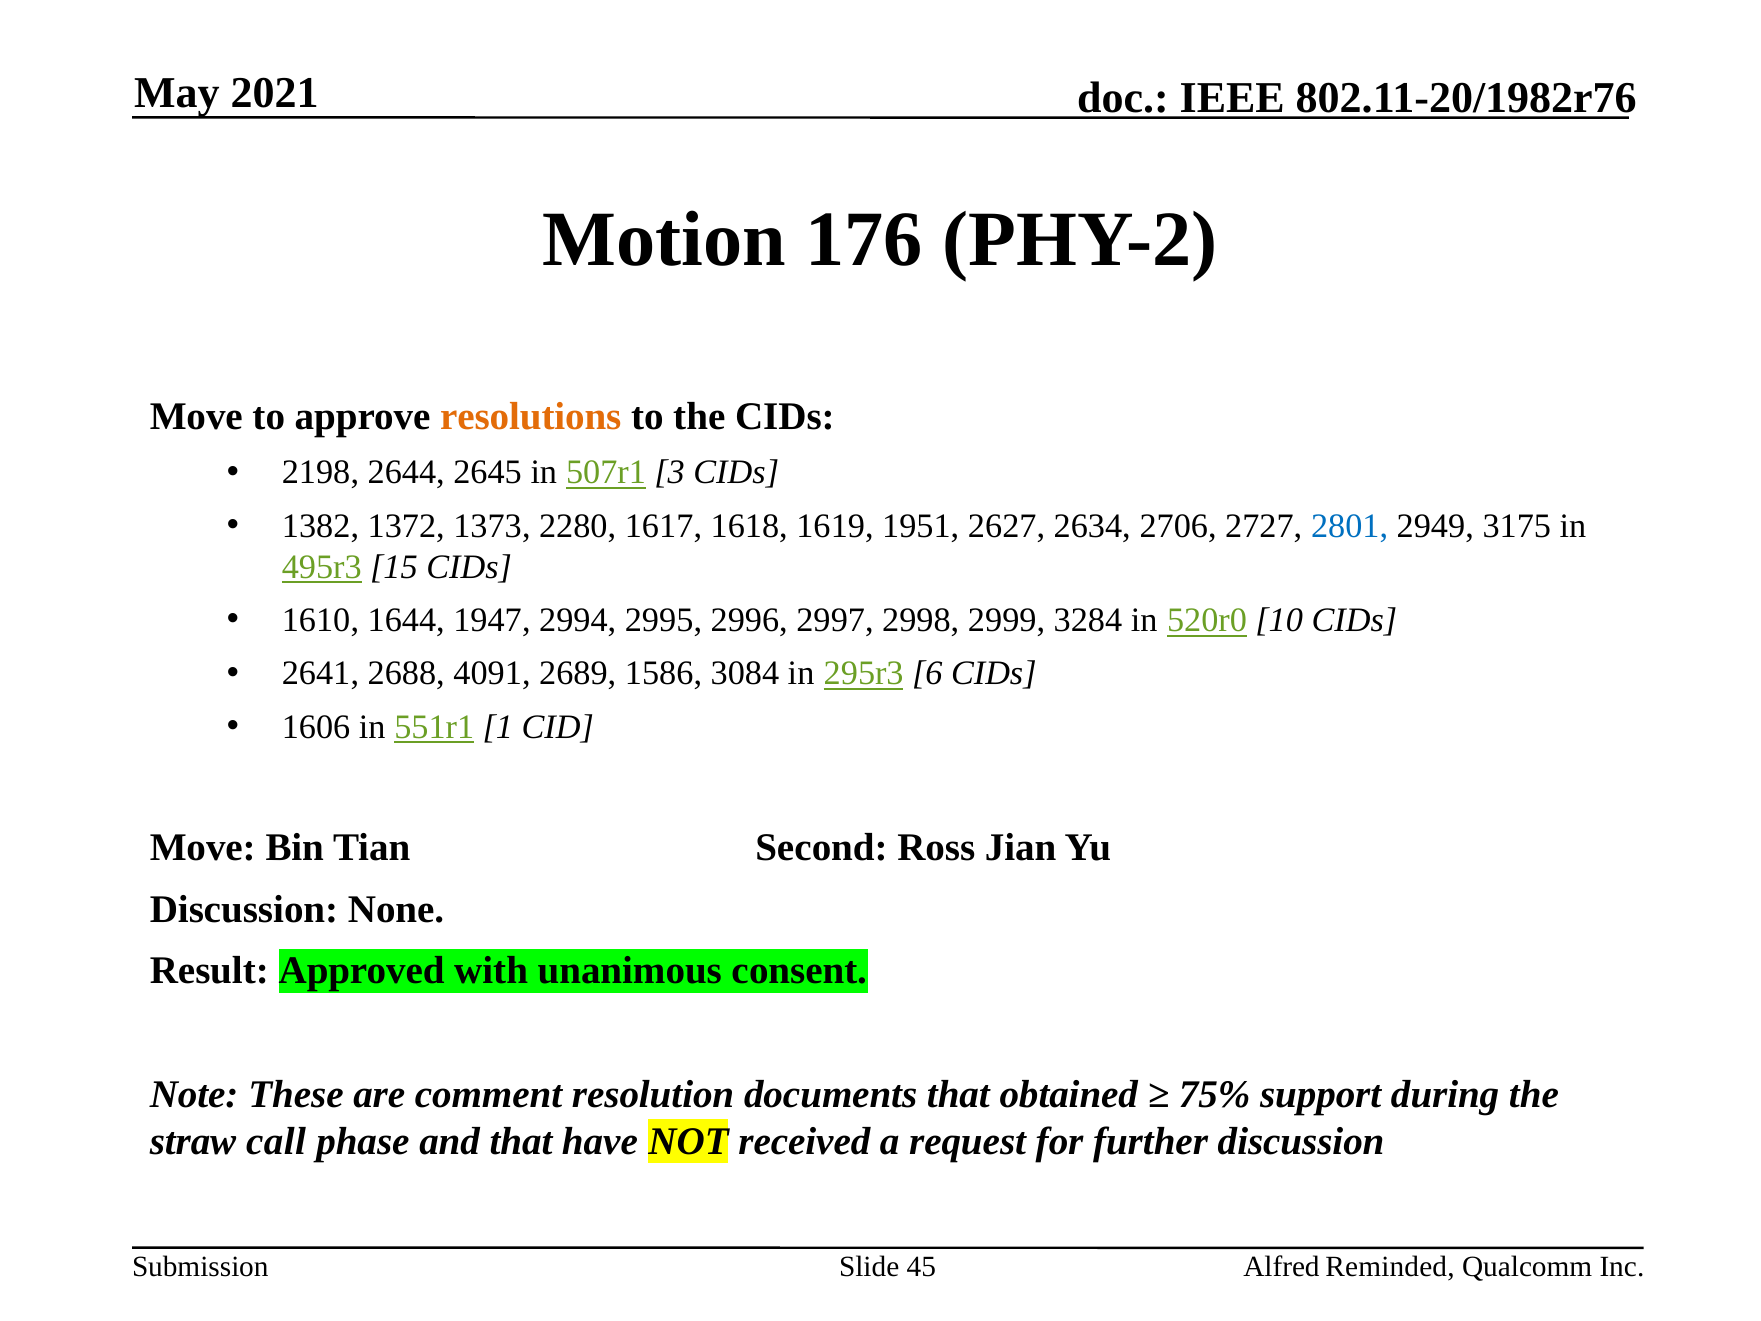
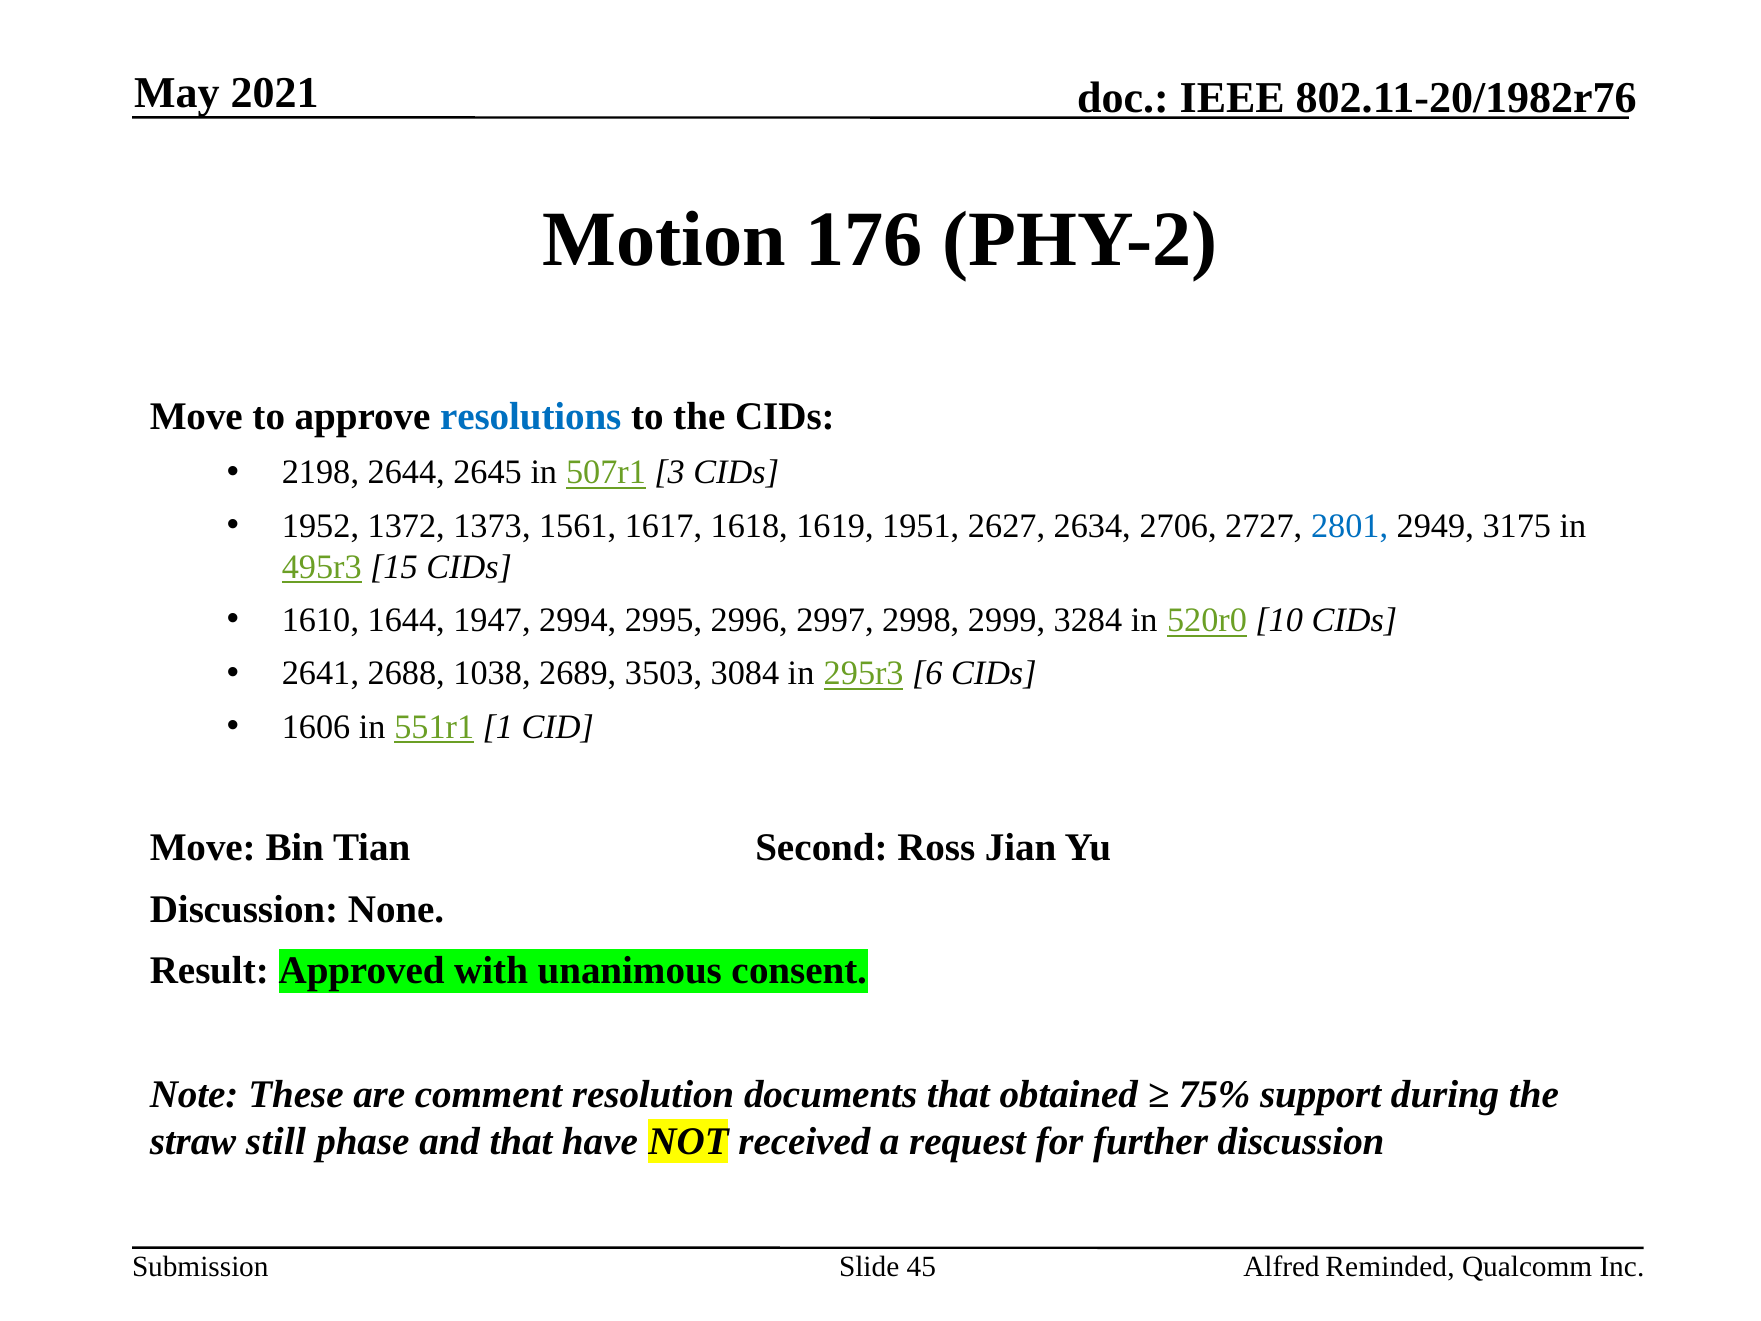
resolutions colour: orange -> blue (531, 417)
1382: 1382 -> 1952 (320, 526)
2280: 2280 -> 1561 (578, 526)
4091: 4091 -> 1038 (492, 674)
1586: 1586 -> 3503 (664, 674)
call: call -> still (276, 1141)
